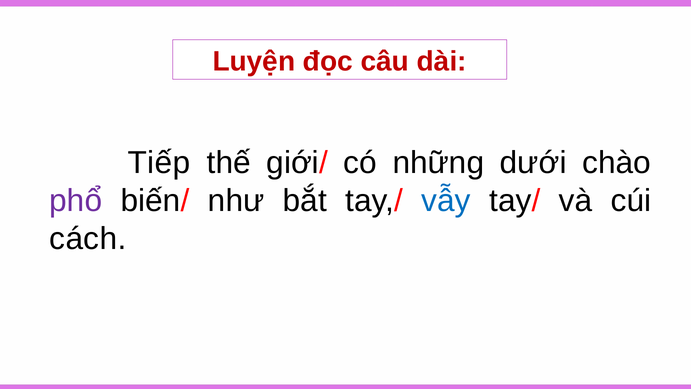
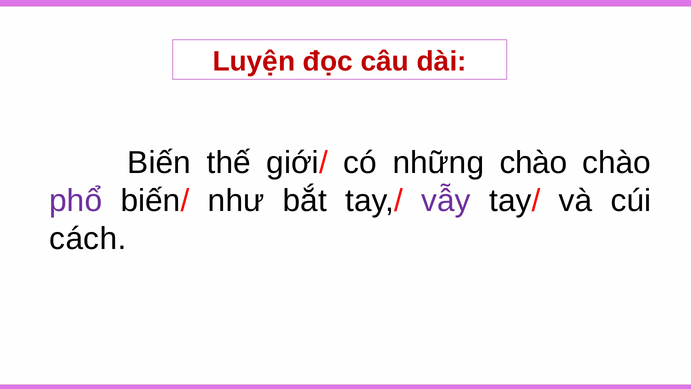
Tiếp: Tiếp -> Biến (159, 163)
những dưới: dưới -> chào (533, 163)
vẫy colour: blue -> purple (446, 201)
